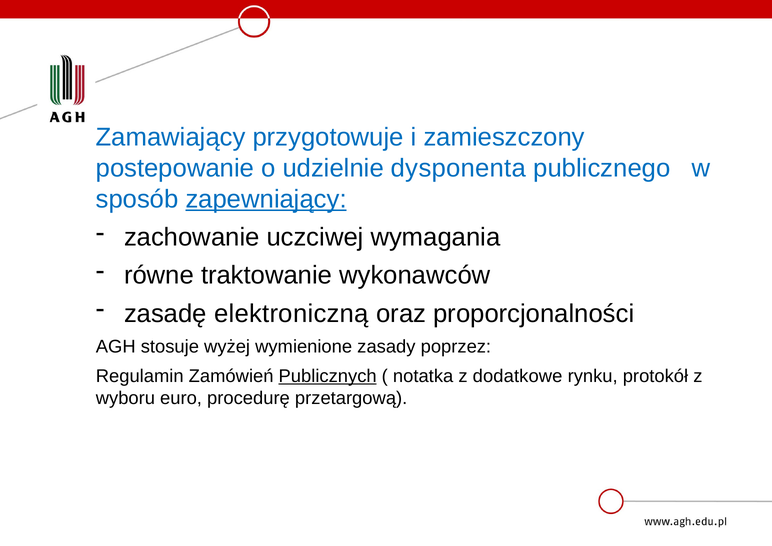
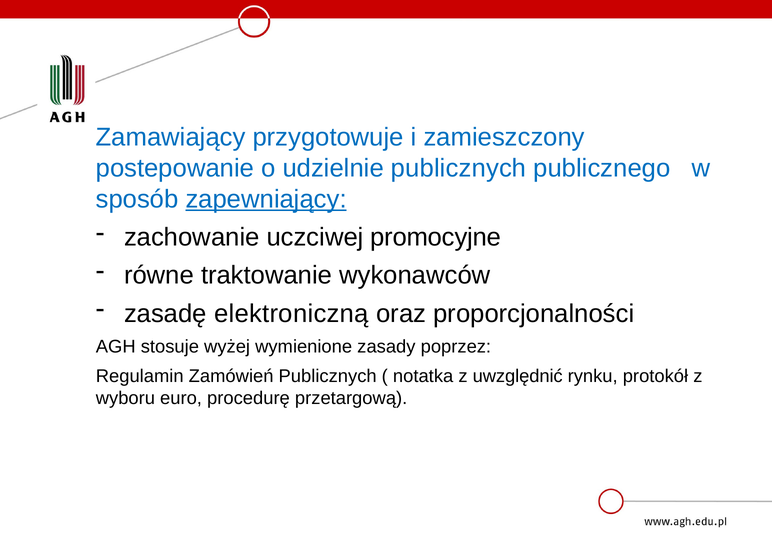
udzielnie dysponenta: dysponenta -> publicznych (459, 168)
wymagania: wymagania -> promocyjne (436, 237)
Publicznych underline: present -> none (328, 376)
dodatkowe: dodatkowe -> uwzględnić (518, 376)
